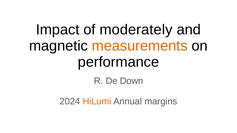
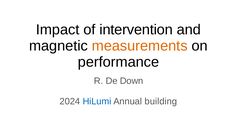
moderately: moderately -> intervention (136, 30)
HiLumi colour: orange -> blue (97, 102)
margins: margins -> building (161, 102)
